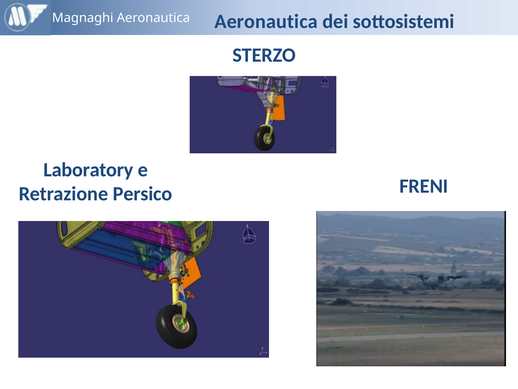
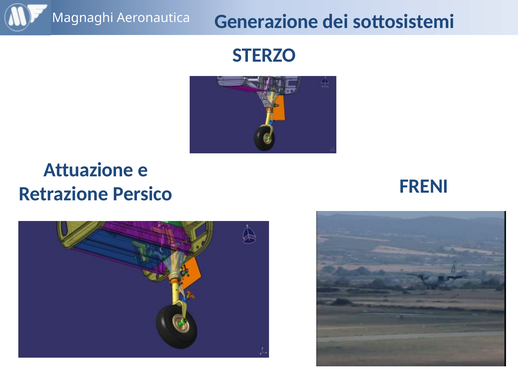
Aeronautica: Aeronautica -> Generazione (266, 22)
Laboratory: Laboratory -> Attuazione (88, 169)
